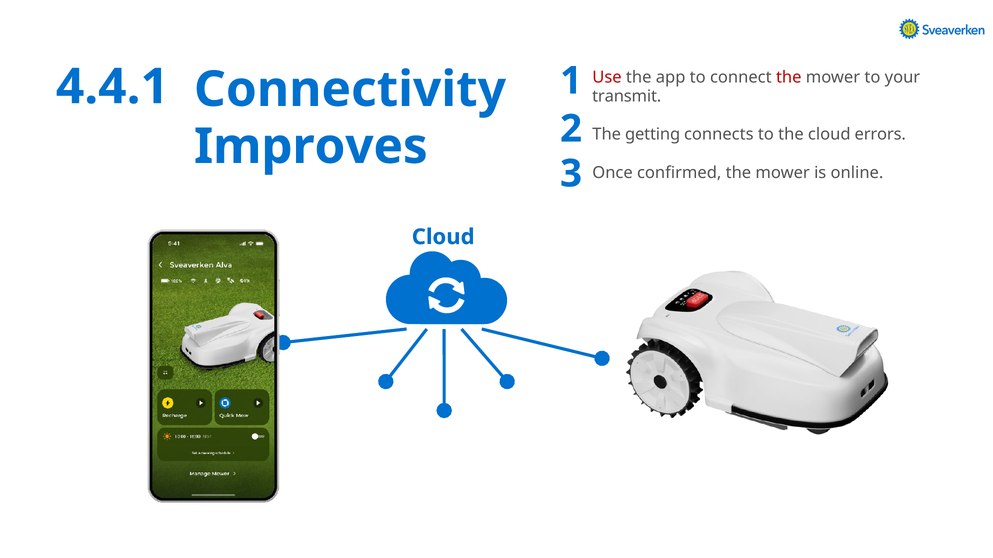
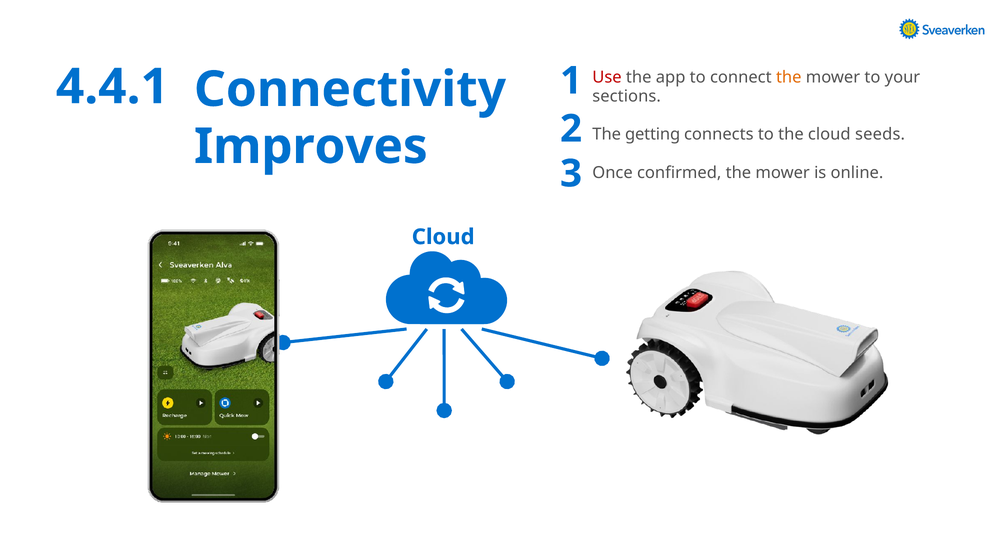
the colour: red -> orange (789, 78)
transmit: transmit -> sections (627, 97)
errors: errors -> seeds (880, 135)
